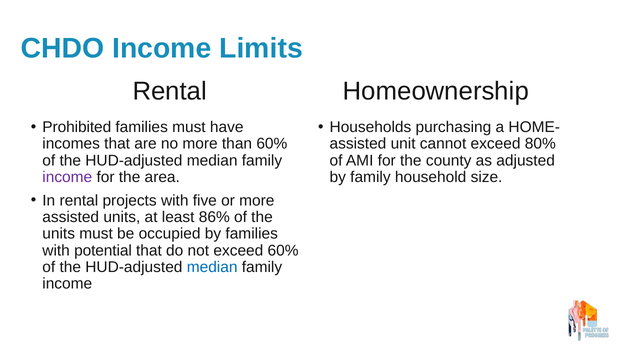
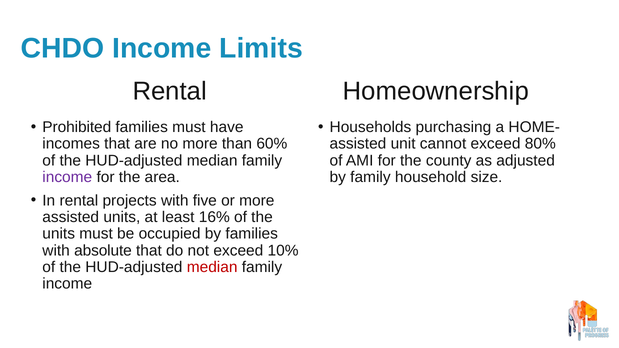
86%: 86% -> 16% (214, 217)
potential: potential -> absolute (103, 251)
exceed 60%: 60% -> 10% (283, 251)
median colour: blue -> red (212, 267)
